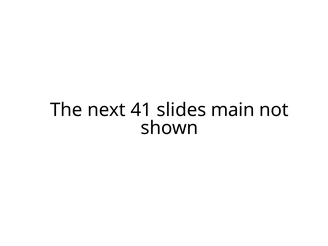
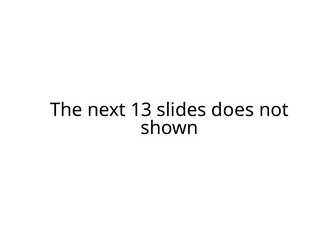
41: 41 -> 13 (141, 110)
main: main -> does (233, 110)
